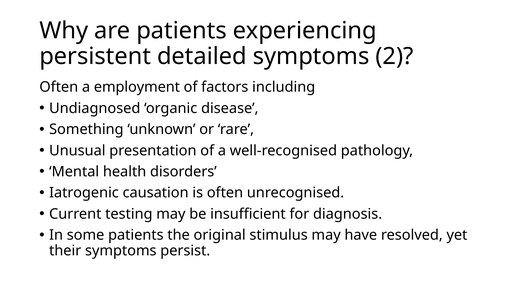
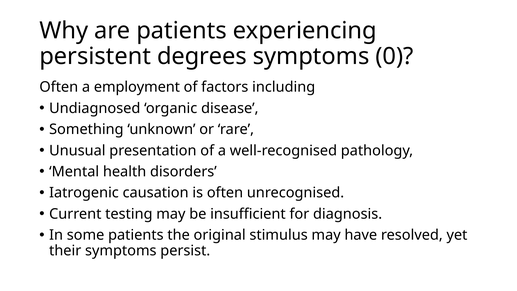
detailed: detailed -> degrees (202, 56)
2: 2 -> 0 (395, 56)
